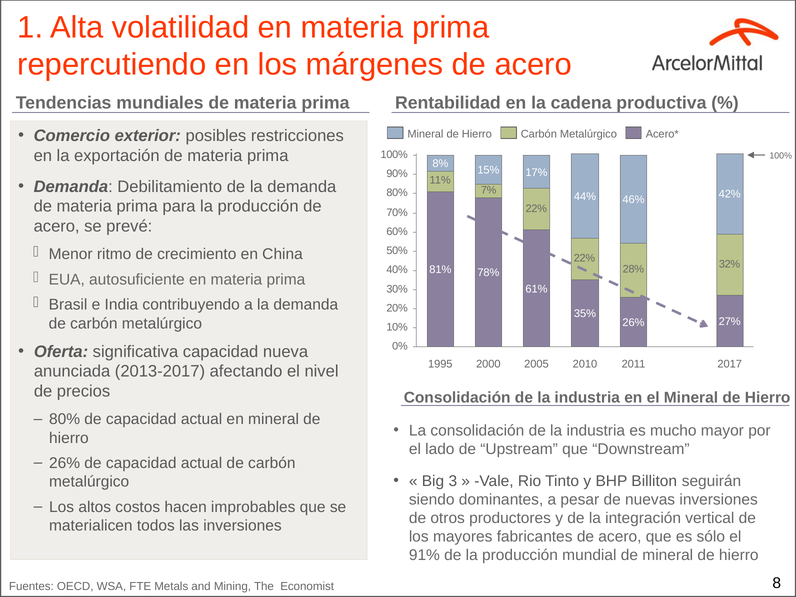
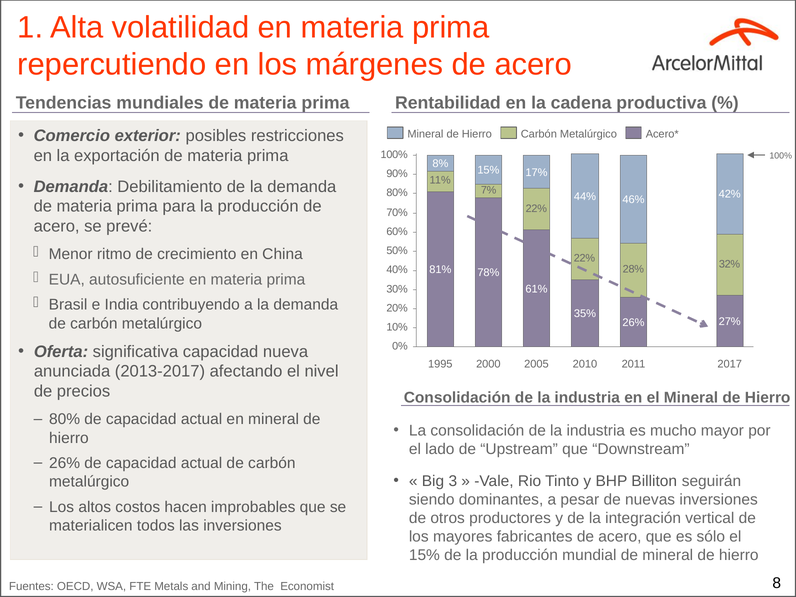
91%: 91% -> 15% (424, 555)
